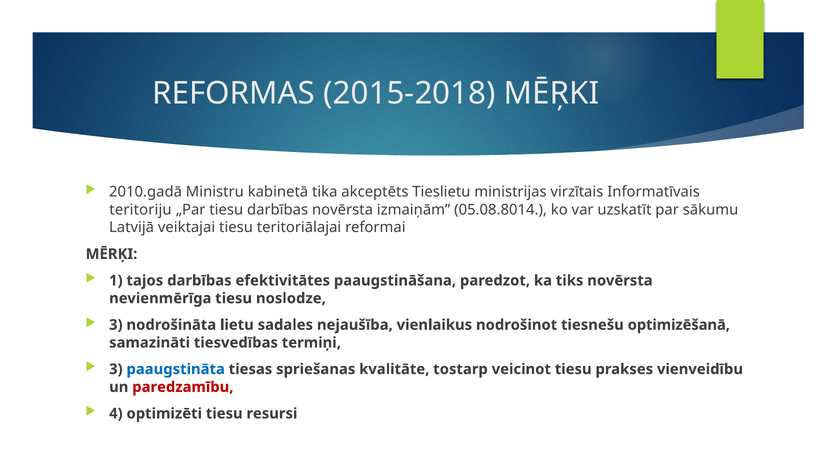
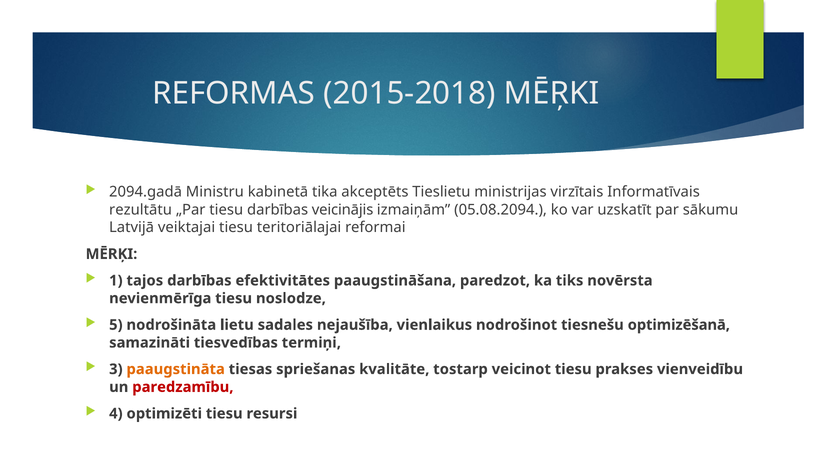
2010.gadā: 2010.gadā -> 2094.gadā (146, 192)
teritoriju: teritoriju -> rezultātu (141, 210)
darbības novērsta: novērsta -> veicinājis (343, 210)
05.08.8014: 05.08.8014 -> 05.08.2094 (501, 210)
3: 3 -> 5 (116, 325)
paaugstināta colour: blue -> orange (176, 369)
